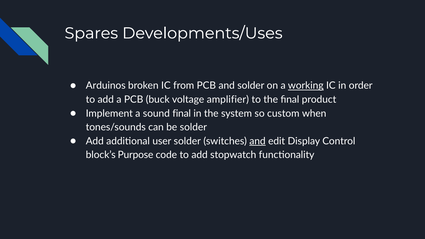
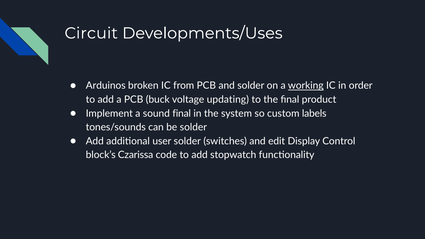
Spares: Spares -> Circuit (91, 33)
amplifier: amplifier -> updating (228, 100)
when: when -> labels (314, 113)
and underline: present -> none (257, 141)
Purpose: Purpose -> Czarissa (136, 155)
